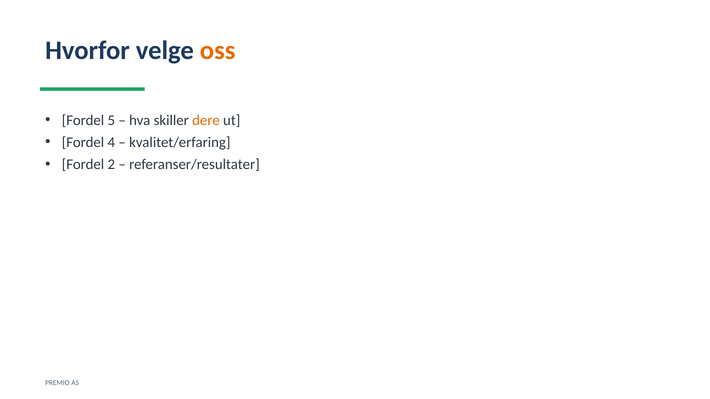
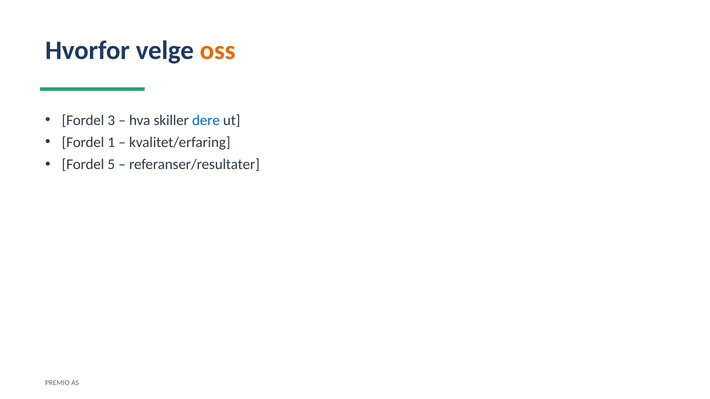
5: 5 -> 3 (111, 120)
dere colour: orange -> blue (206, 120)
4: 4 -> 1 (111, 142)
2: 2 -> 5 (111, 165)
